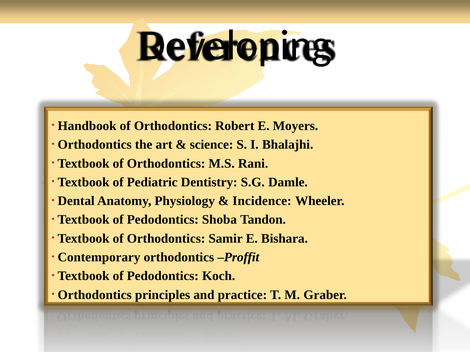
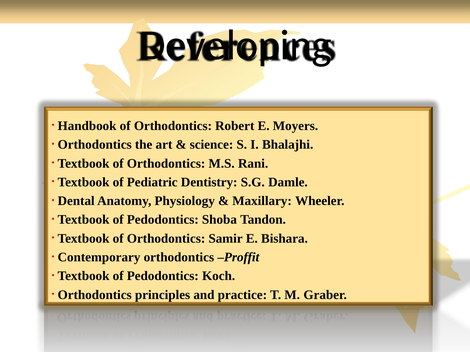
Incidence: Incidence -> Maxillary (262, 201)
